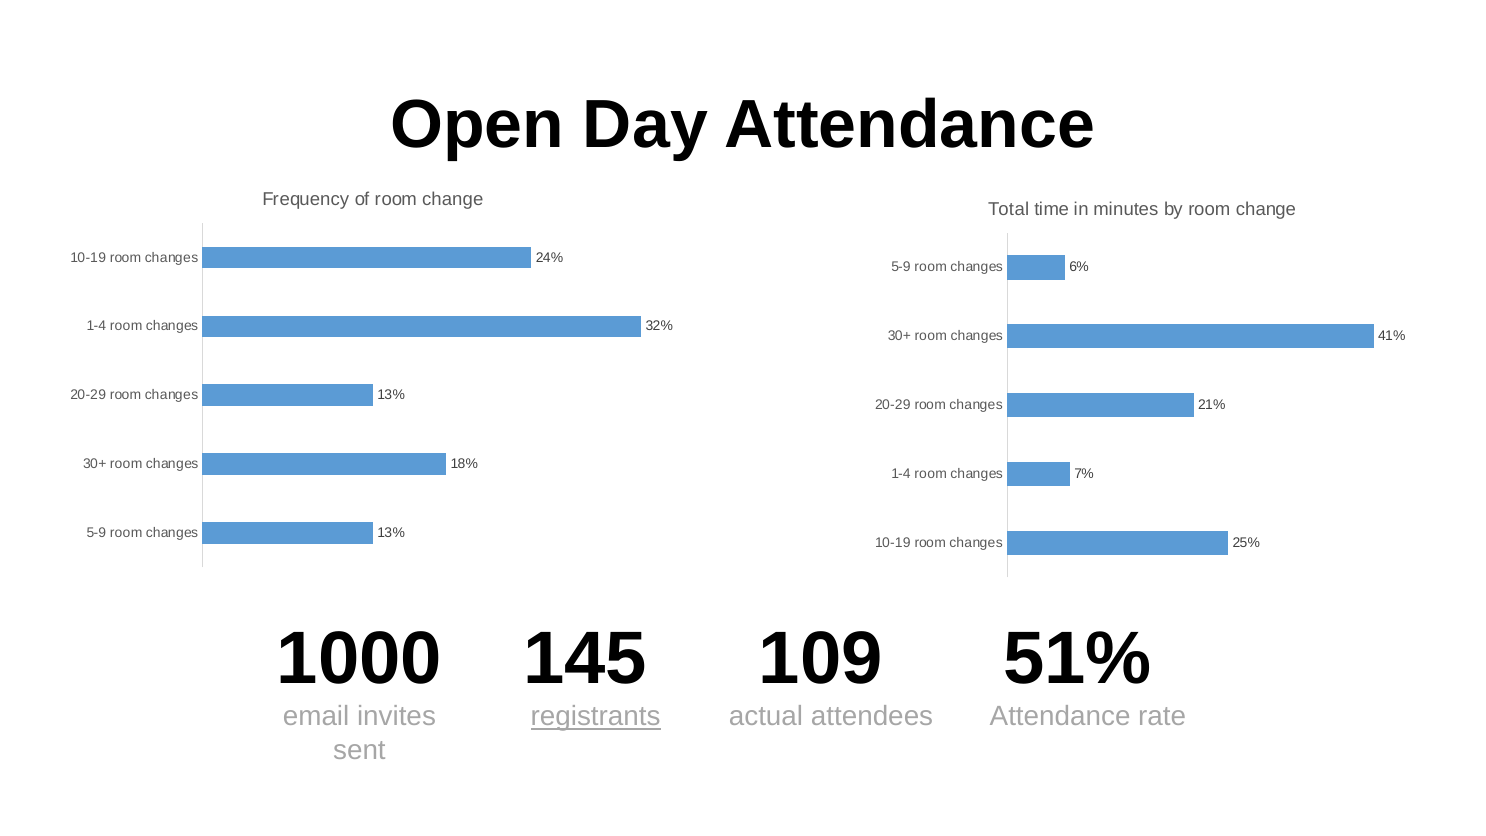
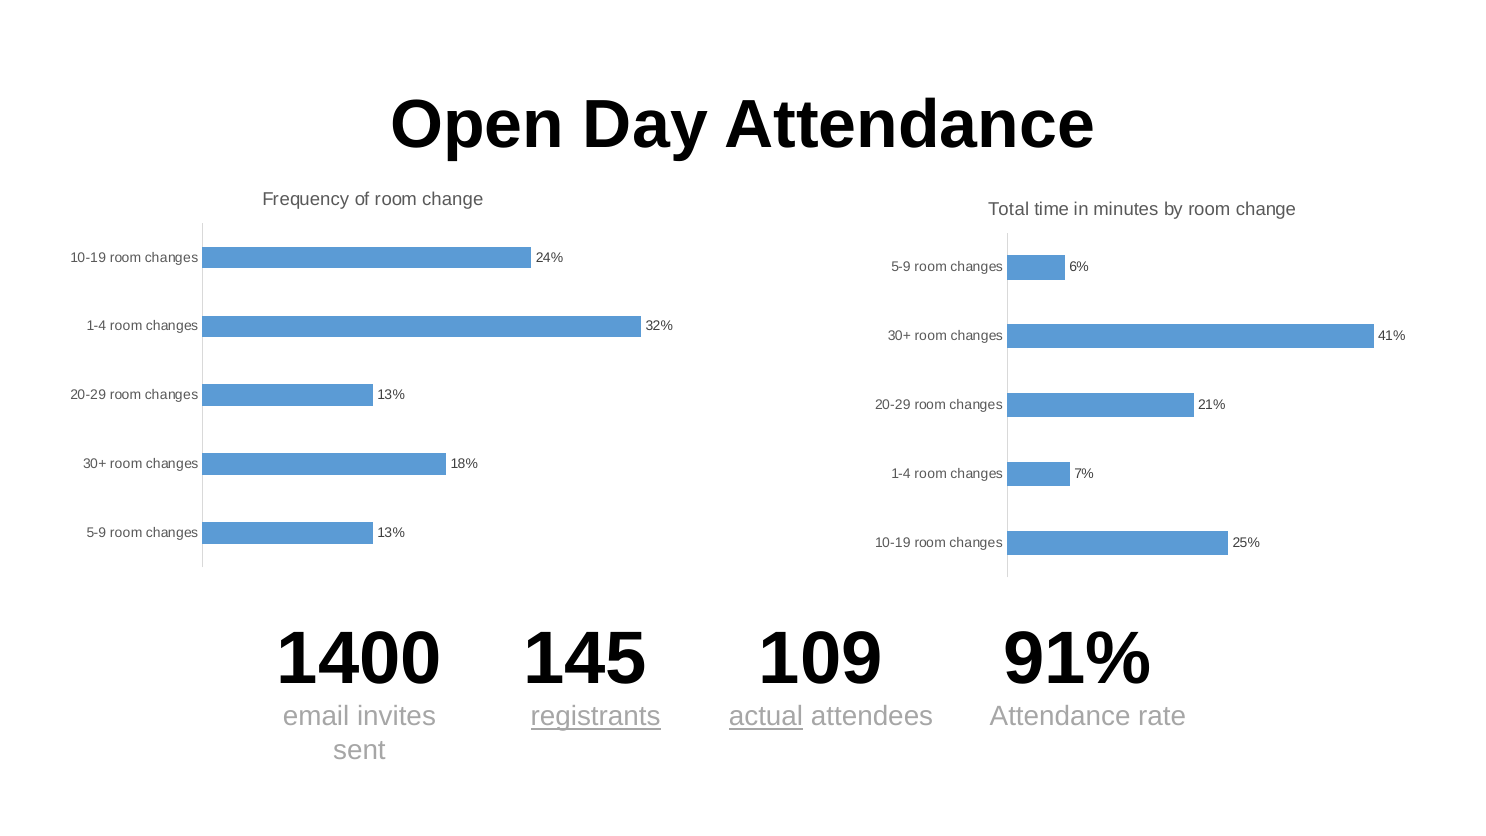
1000: 1000 -> 1400 (360, 659)
51%: 51% -> 91% (1078, 659)
actual underline: none -> present (766, 717)
